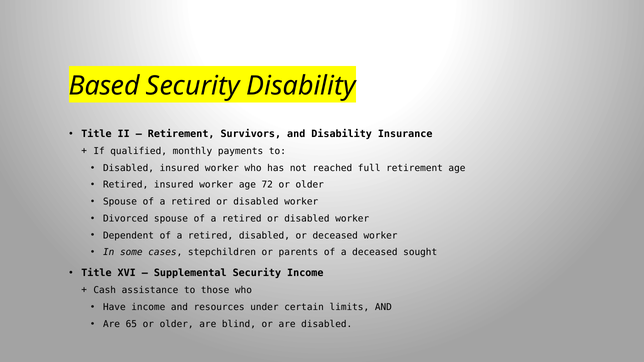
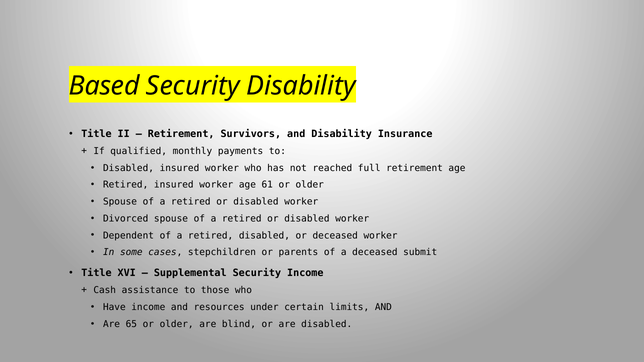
72: 72 -> 61 (267, 185)
sought: sought -> submit (420, 252)
